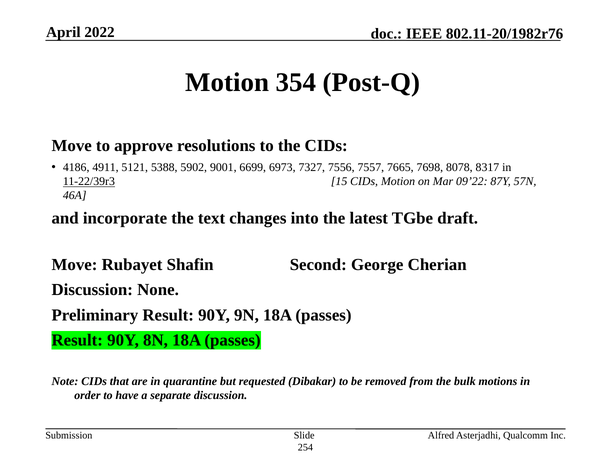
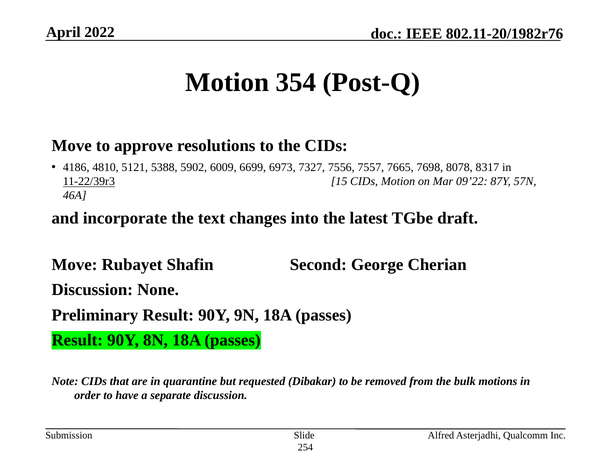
4911: 4911 -> 4810 (105, 168)
9001: 9001 -> 6009 (223, 168)
